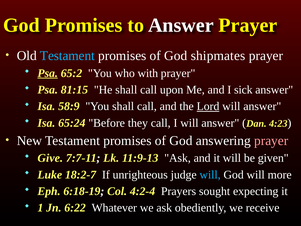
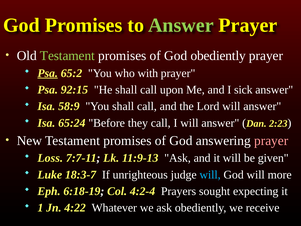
Answer colour: white -> light green (181, 25)
Testament colour: light blue -> light green (67, 56)
God shipmates: shipmates -> obediently (218, 56)
81:15: 81:15 -> 92:15 (74, 90)
Lord underline: present -> none (208, 106)
4:23: 4:23 -> 2:23 (278, 123)
Give: Give -> Loss (50, 158)
18:2-7: 18:2-7 -> 18:3-7 (81, 174)
6:22: 6:22 -> 4:22 (75, 208)
